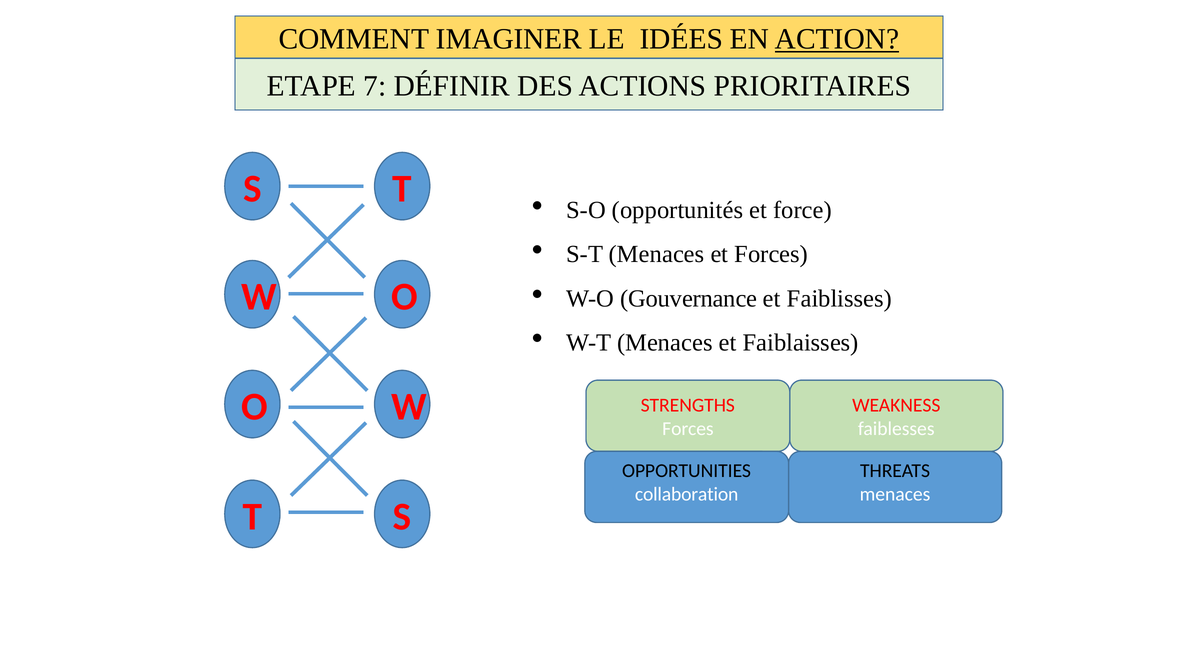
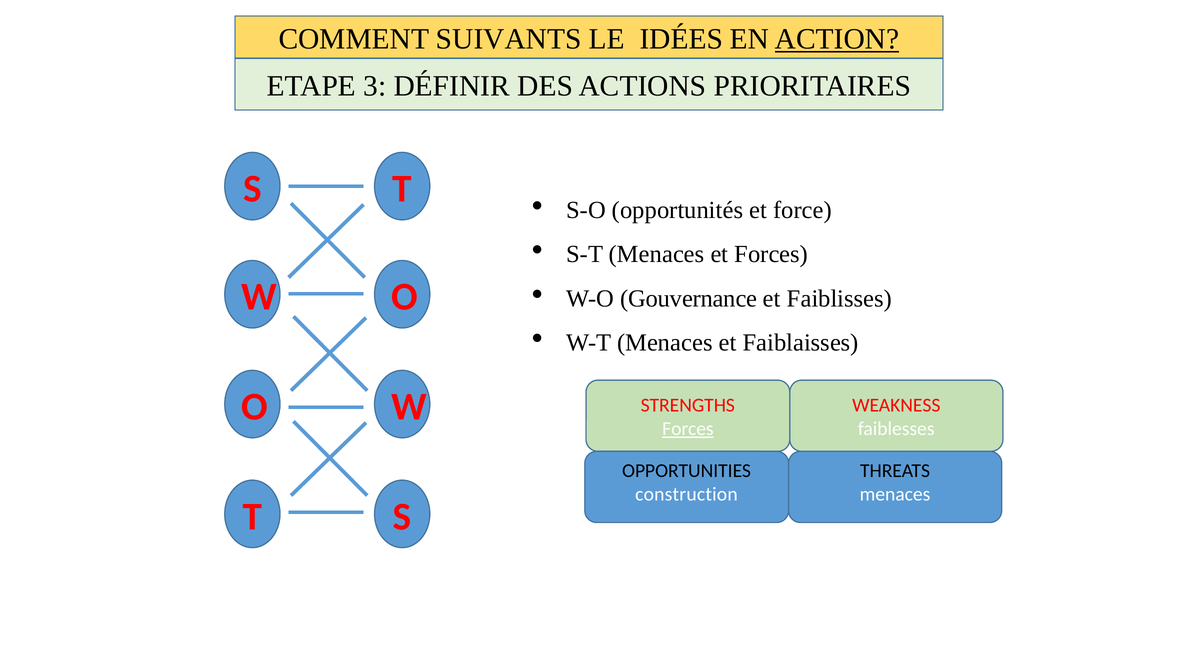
IMAGINER: IMAGINER -> SUIVANTS (509, 39)
7: 7 -> 3 (375, 86)
Forces underline: none -> present (688, 429)
collaboration: collaboration -> construction (686, 494)
